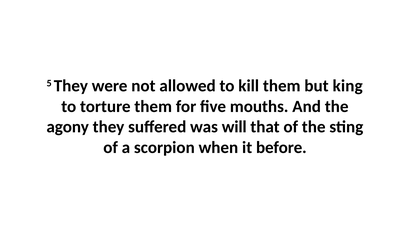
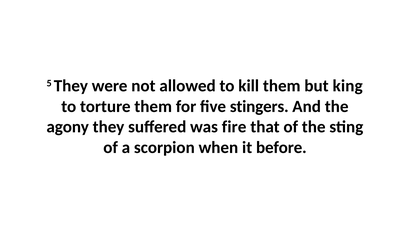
mouths: mouths -> stingers (259, 106)
will: will -> fire (234, 127)
